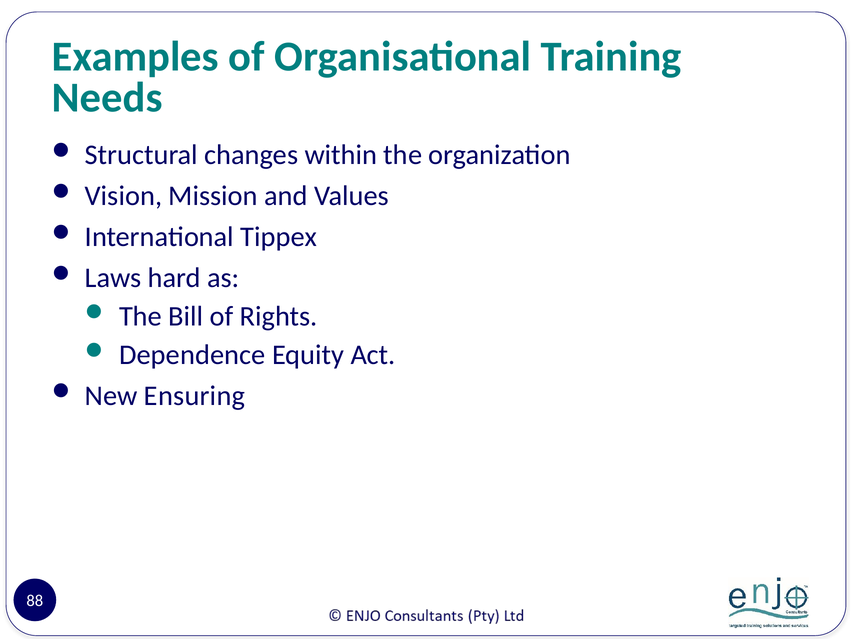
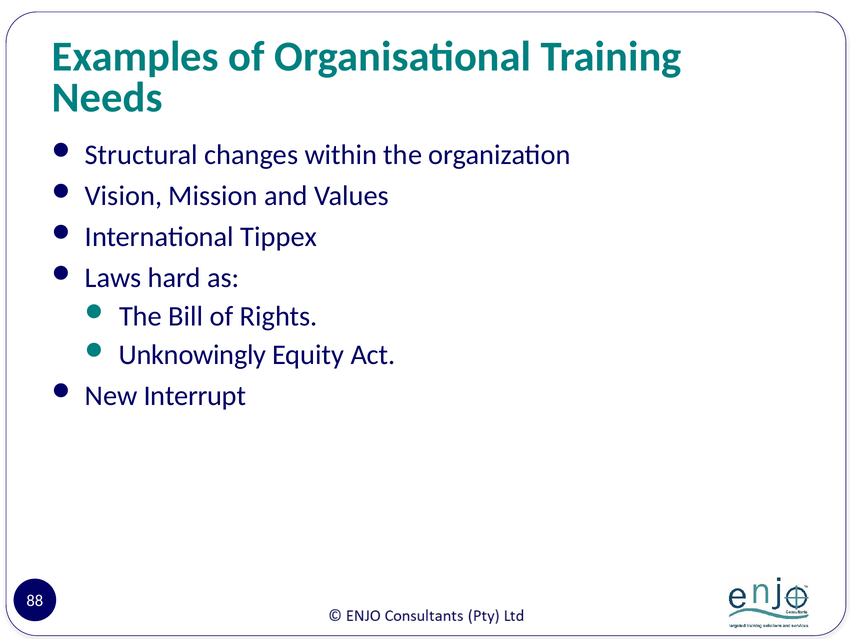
Dependence: Dependence -> Unknowingly (192, 355)
Ensuring: Ensuring -> Interrupt (195, 396)
